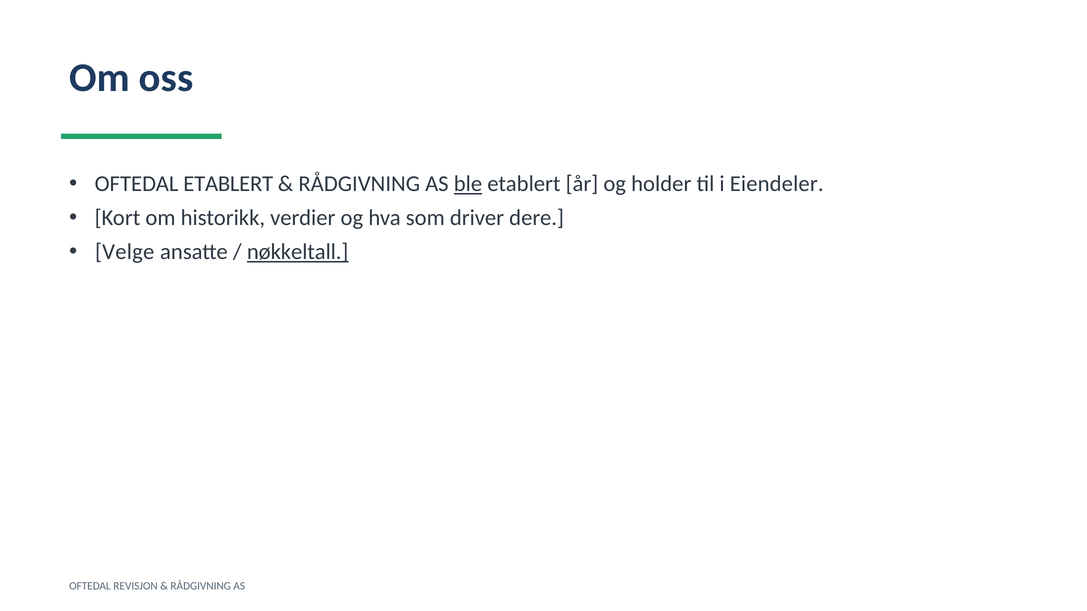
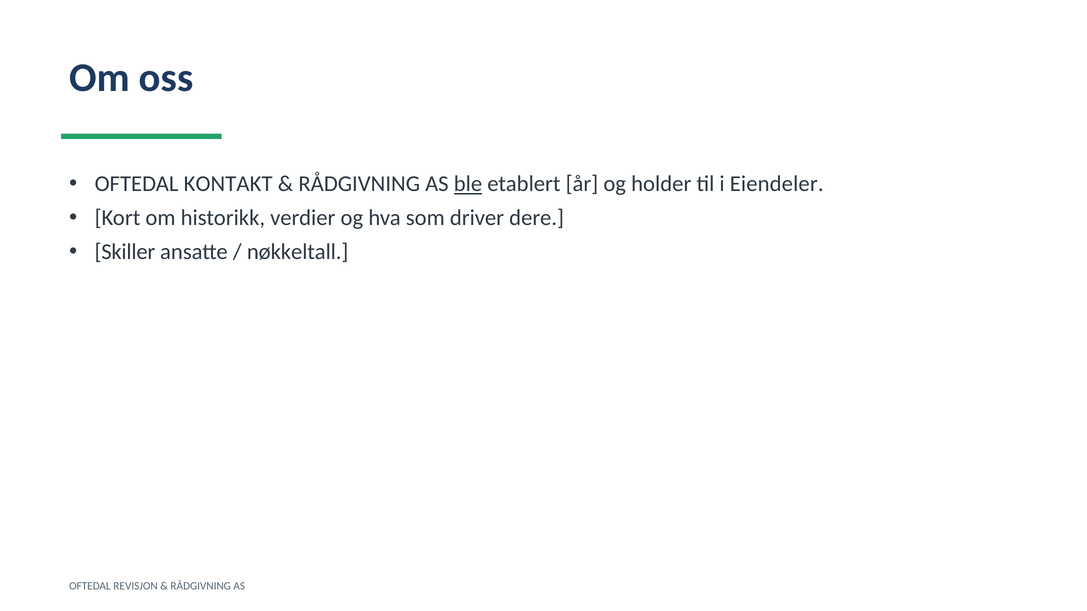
OFTEDAL ETABLERT: ETABLERT -> KONTAKT (228, 184)
Velge: Velge -> Skiller (125, 252)
nøkkeltall underline: present -> none (298, 252)
